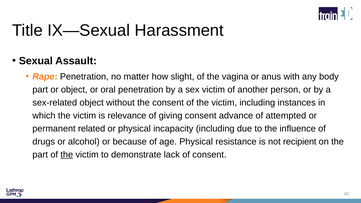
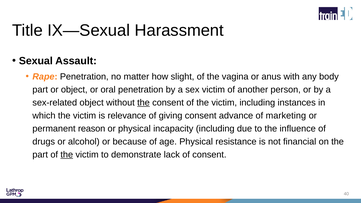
the underline: none -> present (143, 103)
attempted: attempted -> marketing (286, 116)
related: related -> reason (92, 129)
recipient: recipient -> financial (300, 142)
